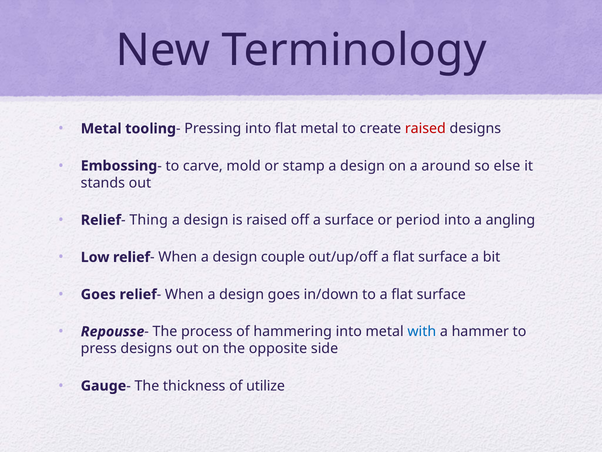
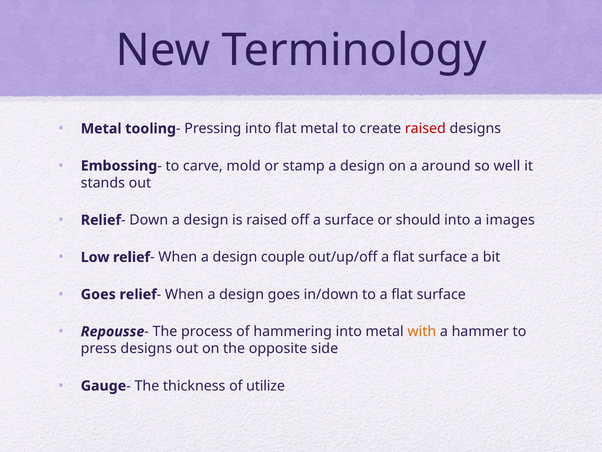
else: else -> well (507, 166)
Thing: Thing -> Down (149, 220)
period: period -> should (418, 220)
angling: angling -> images (510, 220)
with colour: blue -> orange (422, 331)
